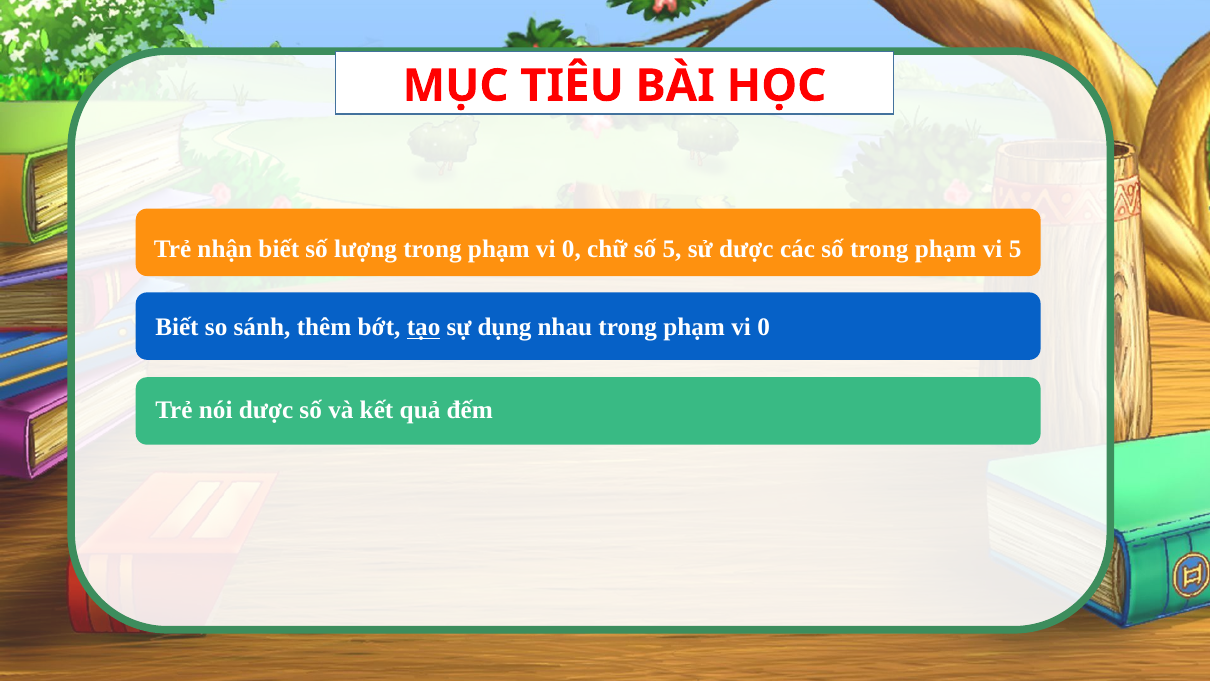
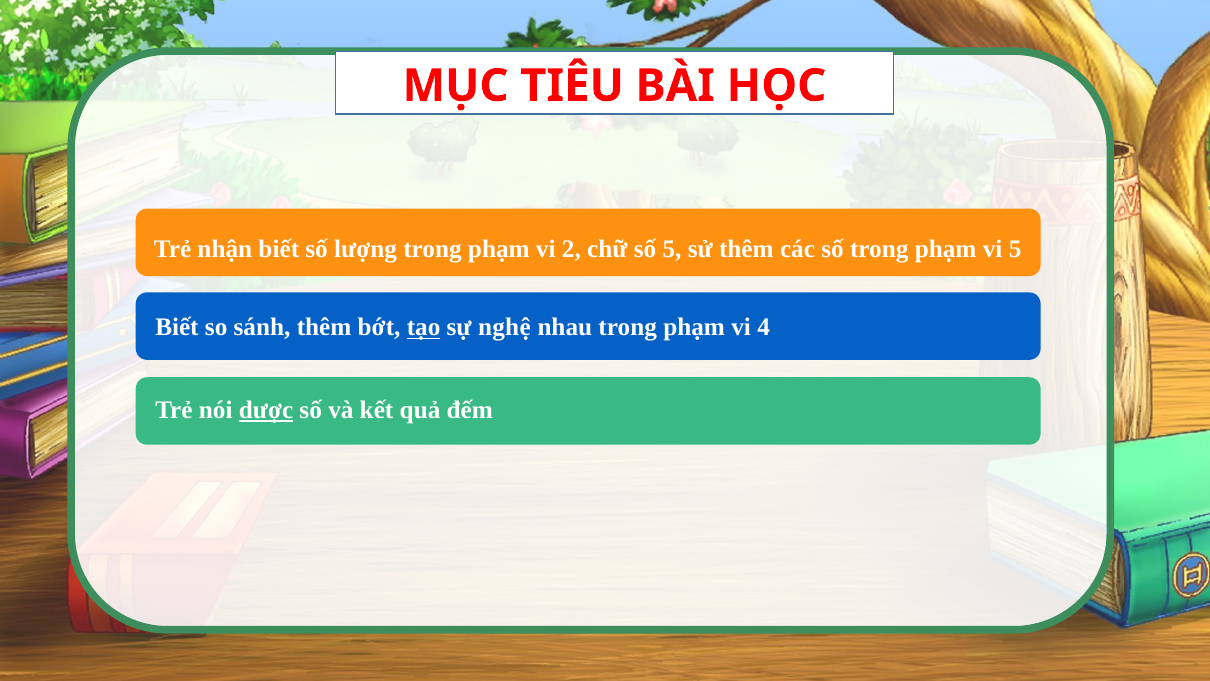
0: 0 -> 2 (571, 249)
sử dược: dược -> thêm (746, 249)
dụng: dụng -> nghệ (504, 327)
0: 0 -> 4 (764, 327)
dược underline: none -> present (266, 410)
